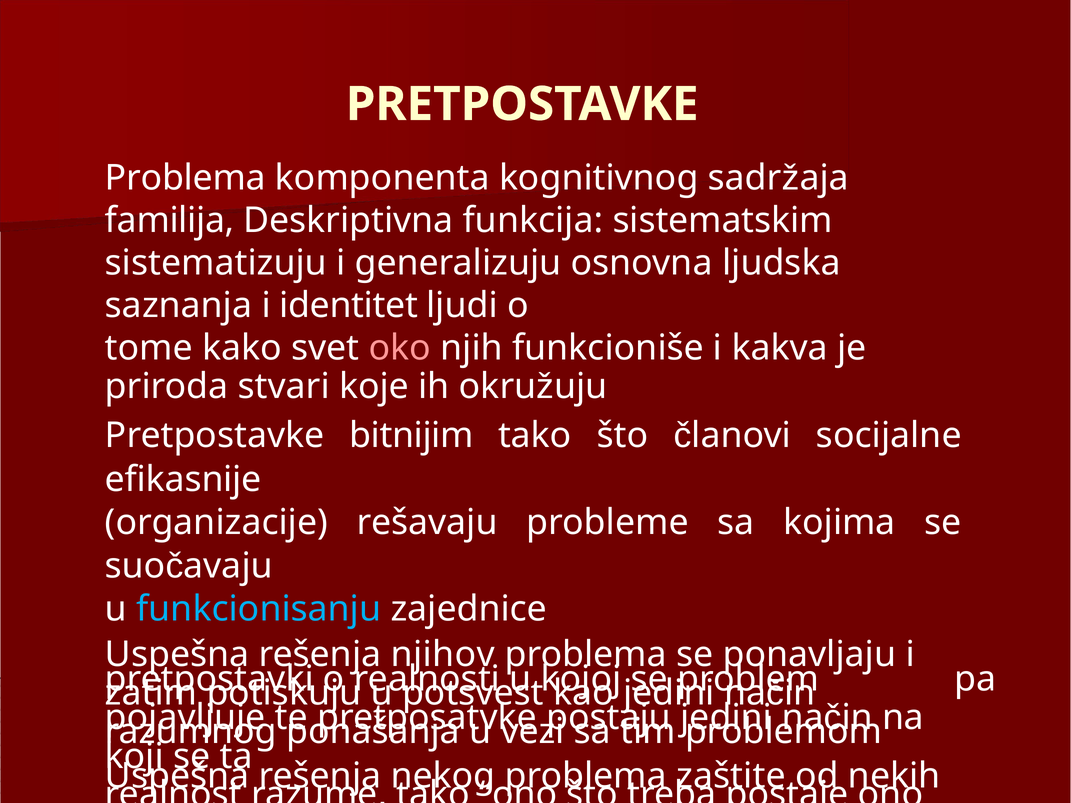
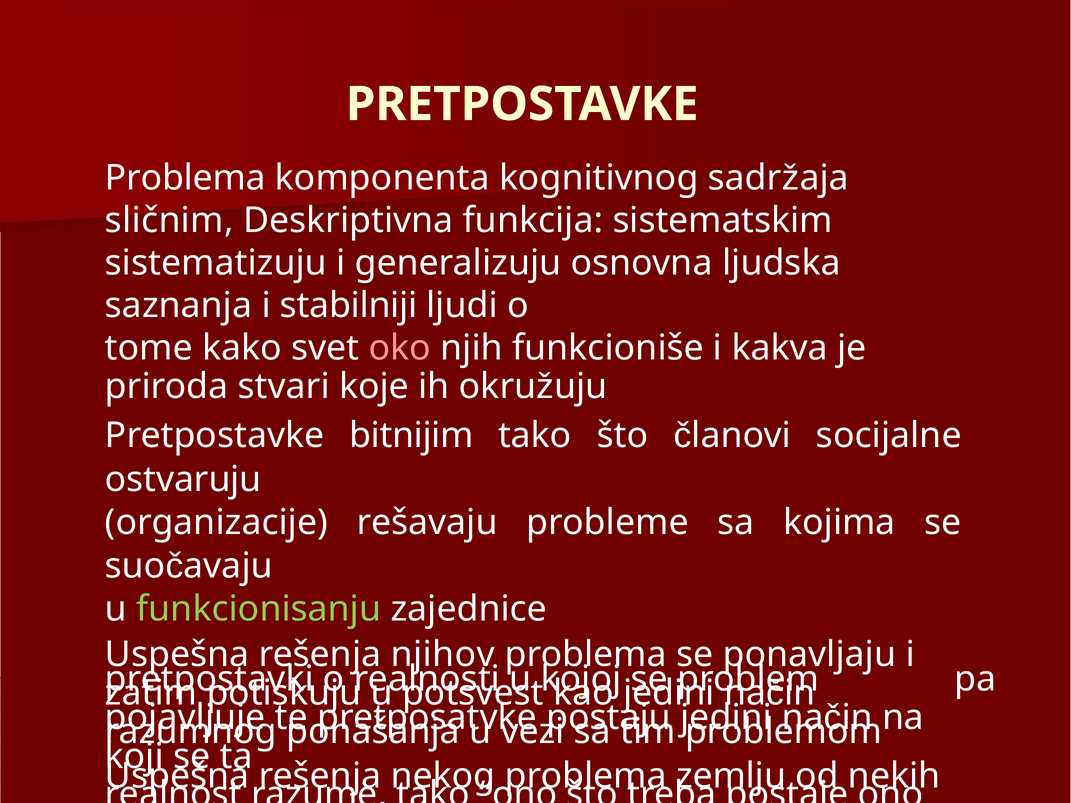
familija: familija -> sličnim (169, 221)
identitet: identitet -> stabilniji (349, 306)
efikasnije: efikasnije -> ostvaruju (183, 480)
funkcionisanju colour: light blue -> light green (259, 609)
zaštite: zaštite -> zemlju (731, 776)
